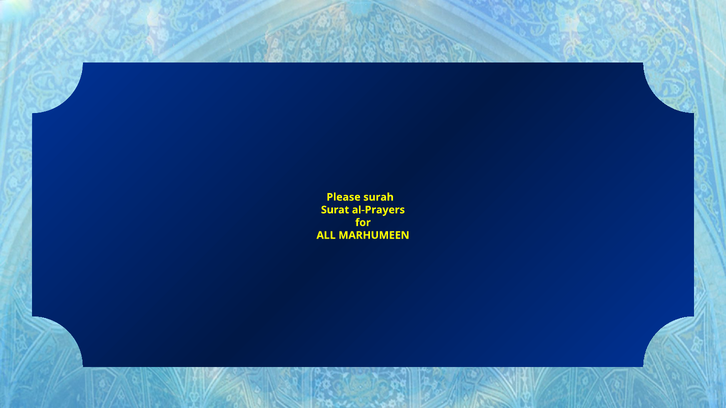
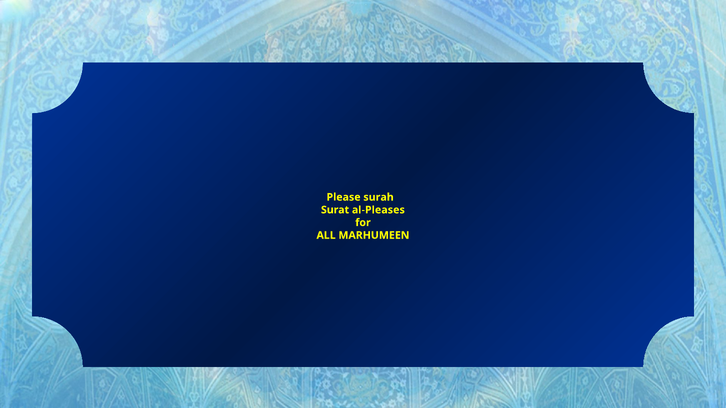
al-Prayers: al-Prayers -> al-Pleases (378, 210)
